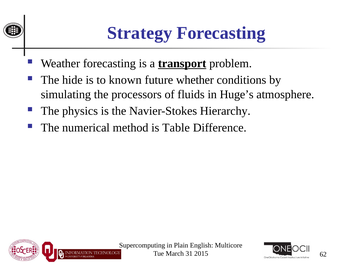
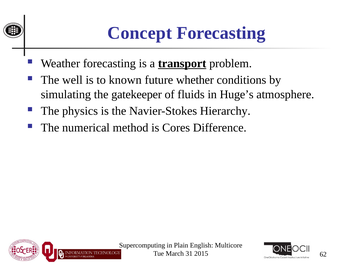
Strategy: Strategy -> Concept (140, 33)
hide: hide -> well (72, 80)
processors: processors -> gatekeeper (137, 94)
Table: Table -> Cores (176, 128)
